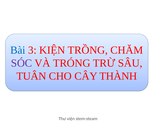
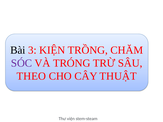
Bài colour: blue -> black (18, 50)
TUÂN: TUÂN -> THEO (31, 76)
THÀNH: THÀNH -> THUẬT (118, 76)
